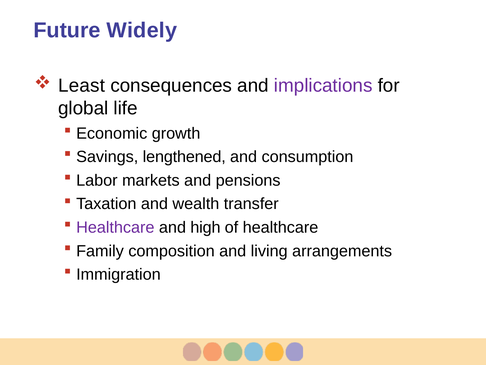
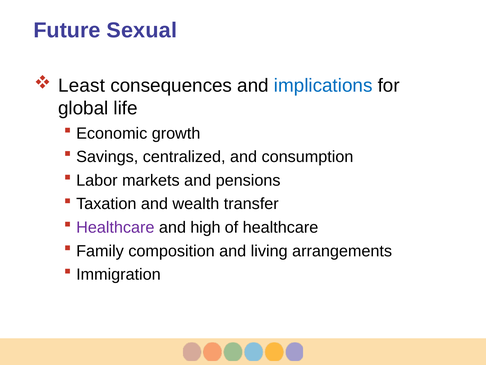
Widely: Widely -> Sexual (142, 30)
implications colour: purple -> blue (323, 86)
lengthened: lengthened -> centralized (184, 157)
